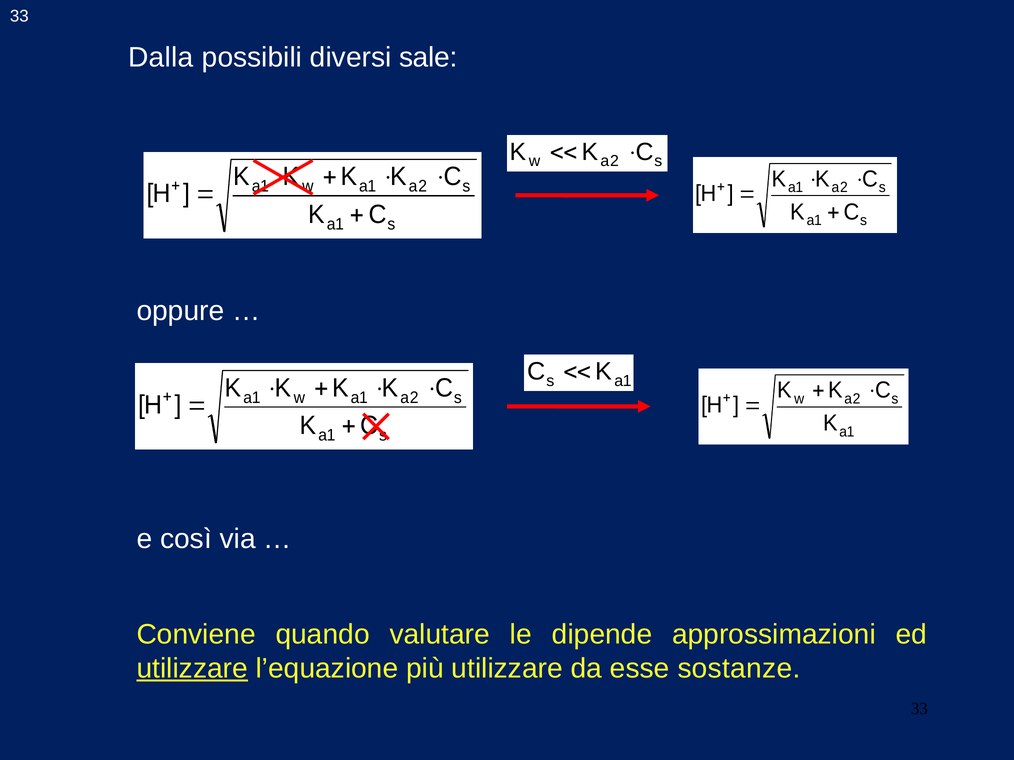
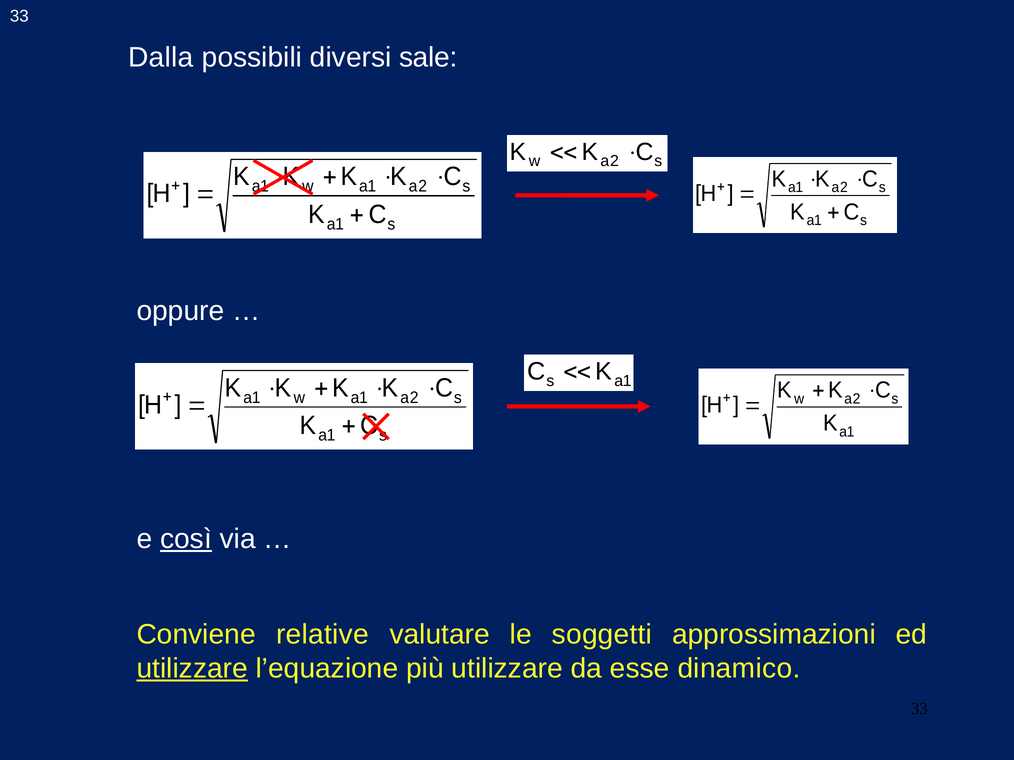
così underline: none -> present (186, 539)
quando: quando -> relative (323, 635)
dipende: dipende -> soggetti (602, 635)
sostanze: sostanze -> dinamico (739, 669)
